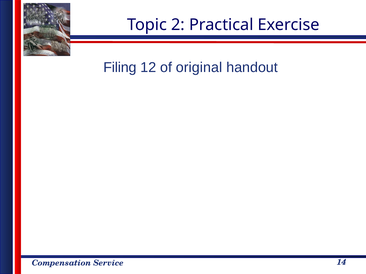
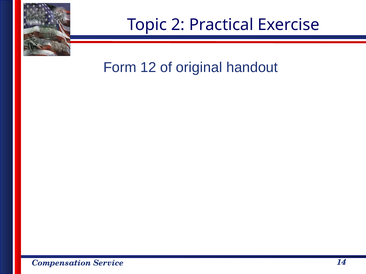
Filing: Filing -> Form (120, 68)
